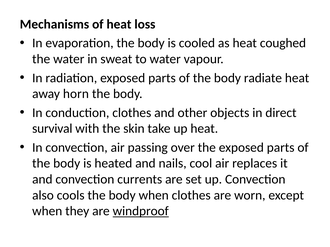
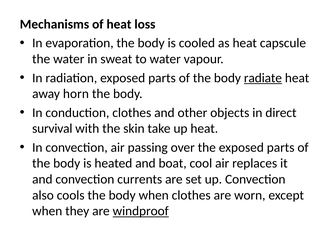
coughed: coughed -> capscule (283, 43)
radiate underline: none -> present (263, 78)
nails: nails -> boat (173, 164)
